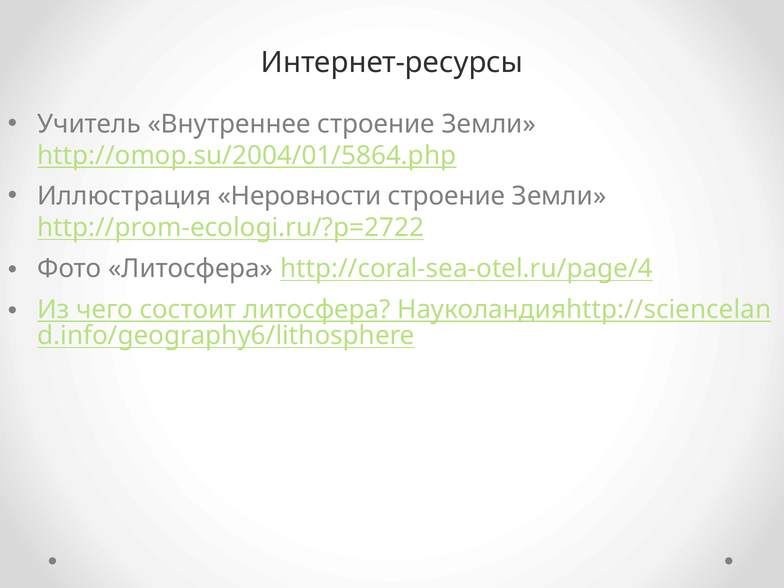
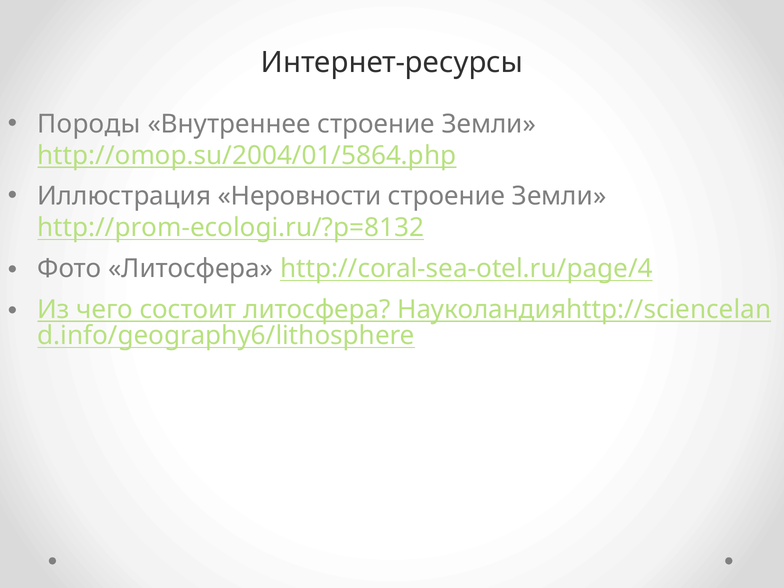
Учитель: Учитель -> Породы (89, 124)
http://prom-ecologi.ru/?p=2722: http://prom-ecologi.ru/?p=2722 -> http://prom-ecologi.ru/?p=8132 (231, 228)
